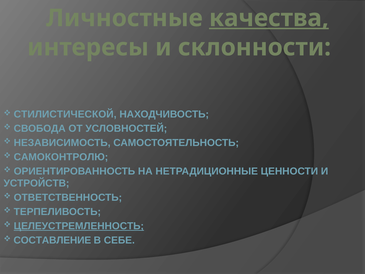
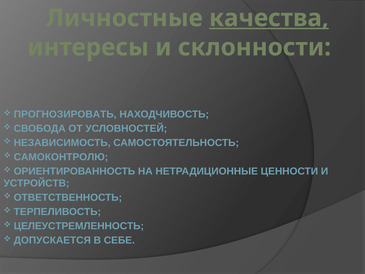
СТИЛИСТИЧЕСКОЙ: СТИЛИСТИЧЕСКОЙ -> ПРОГНОЗИРОВАТЬ (65, 114)
ЦЕЛЕУСТРЕМЛЕННОСТЬ underline: present -> none (79, 226)
СОСТАВЛЕНИЕ: СОСТАВЛЕНИЕ -> ДОПУСКАЕТСЯ (52, 240)
